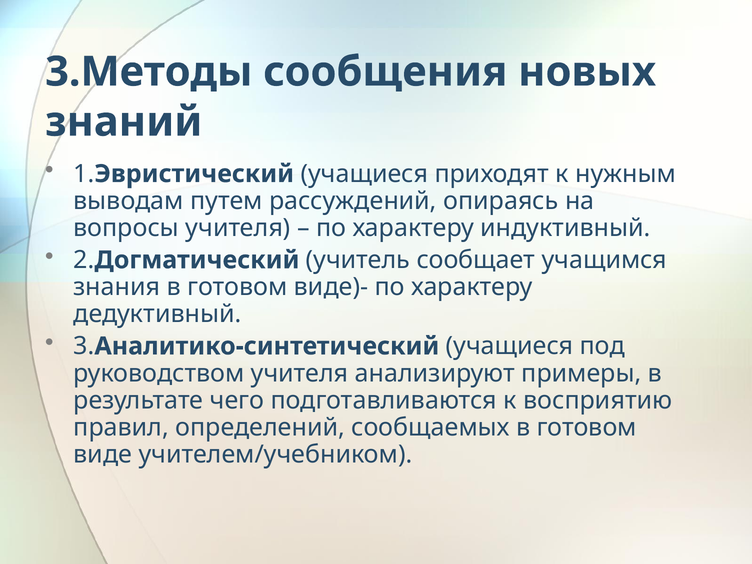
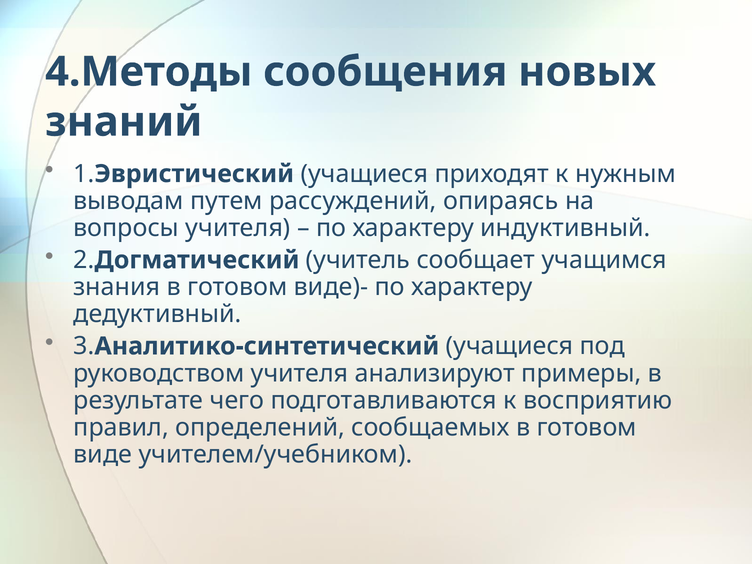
3.Методы: 3.Методы -> 4.Методы (149, 72)
